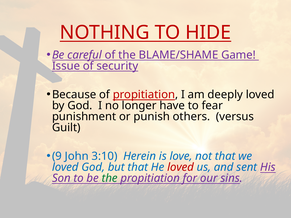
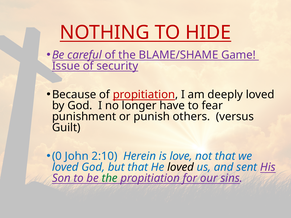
9: 9 -> 0 (57, 156)
3:10: 3:10 -> 2:10 (104, 156)
loved colour: red -> black (181, 167)
